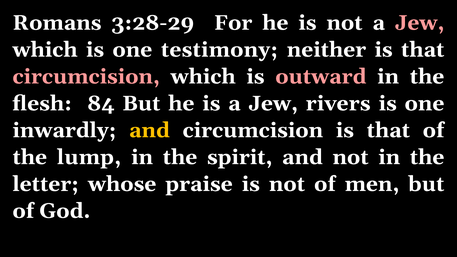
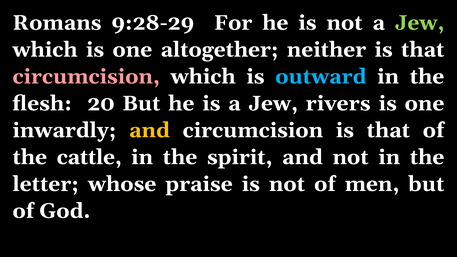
3:28-29: 3:28-29 -> 9:28-29 (153, 23)
Jew colour: pink -> light green (420, 23)
testimony: testimony -> altogether (220, 50)
outward colour: pink -> light blue (321, 77)
84: 84 -> 20 (101, 103)
lump: lump -> cattle (89, 157)
